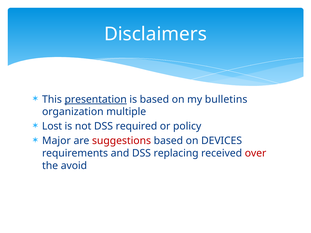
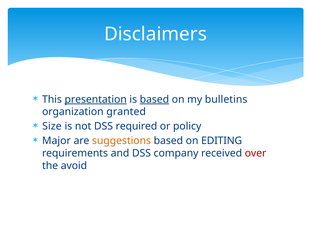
based underline: none -> present (154, 100)
multiple: multiple -> granted (126, 112)
Lost: Lost -> Size (52, 126)
suggestions colour: red -> orange (122, 141)
DEVICES: DEVICES -> EDITING (222, 141)
replacing: replacing -> company (176, 153)
